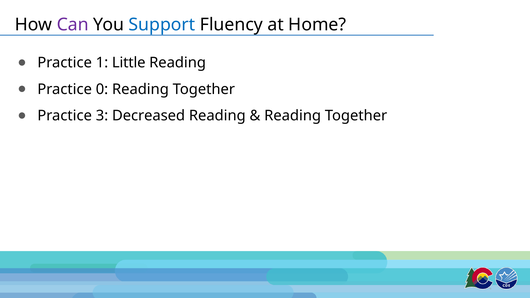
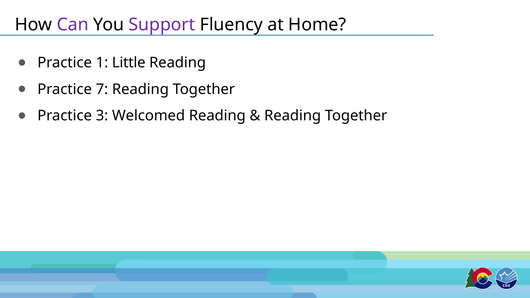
Support colour: blue -> purple (162, 25)
0: 0 -> 7 (102, 89)
Decreased: Decreased -> Welcomed (149, 116)
